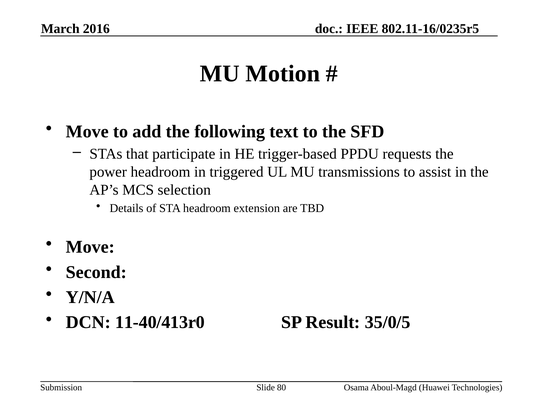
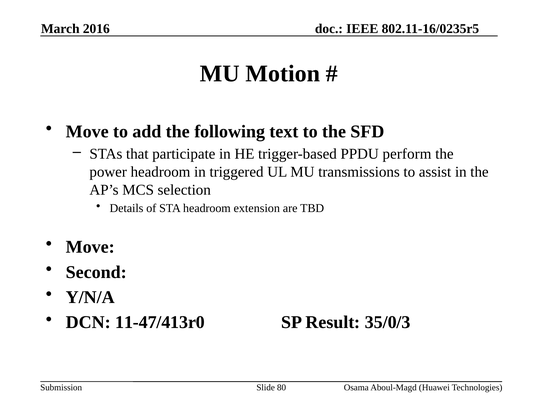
requests: requests -> perform (407, 154)
11-40/413r0: 11-40/413r0 -> 11-47/413r0 (160, 322)
35/0/5: 35/0/5 -> 35/0/3 (388, 322)
